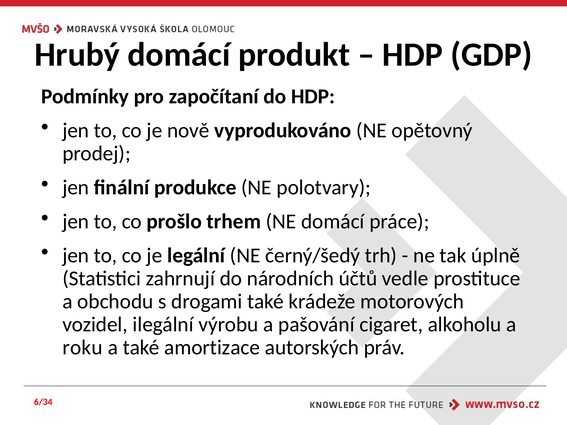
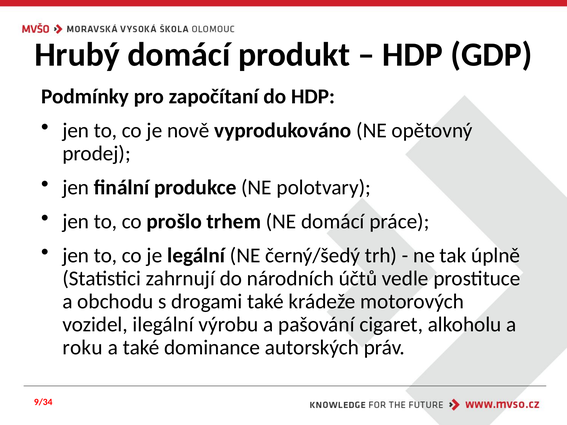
amortizace: amortizace -> dominance (212, 348)
6/34: 6/34 -> 9/34 (43, 402)
